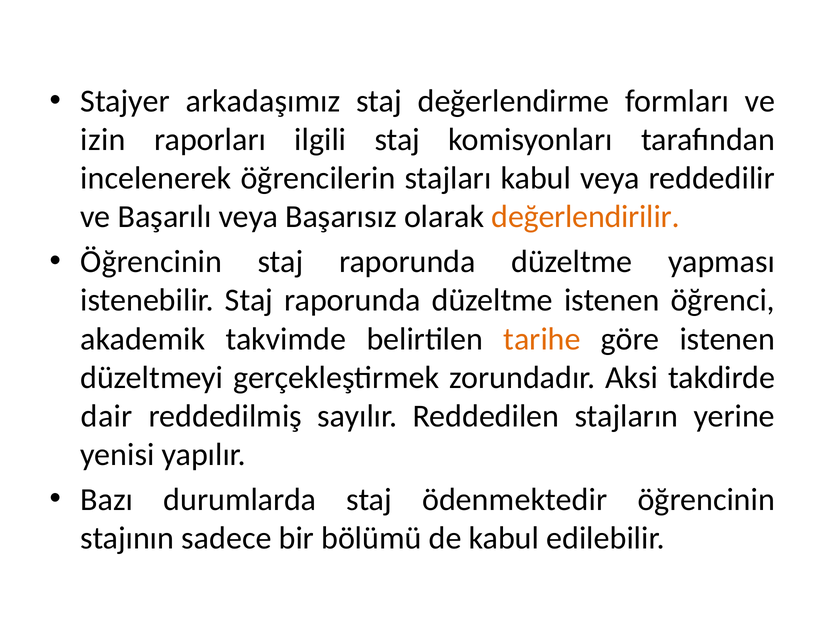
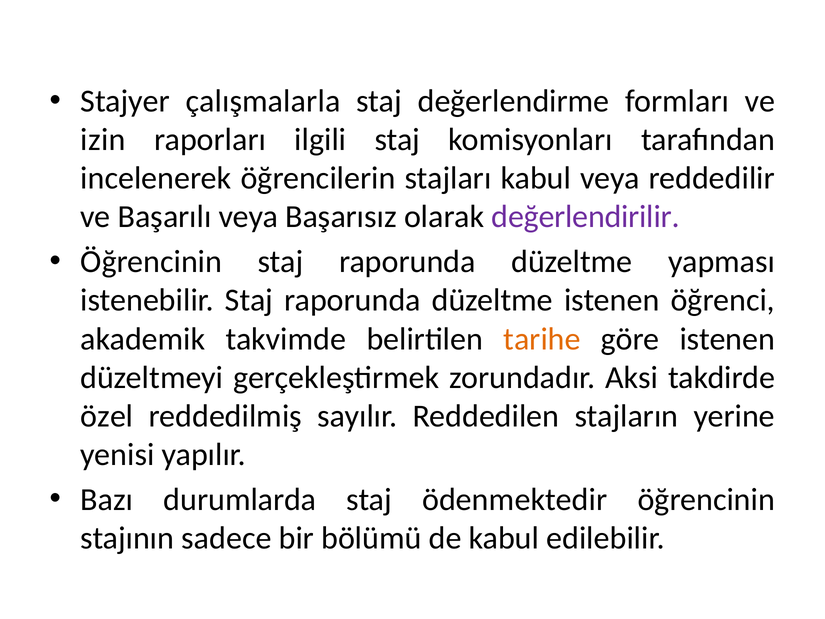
arkadaşımız: arkadaşımız -> çalışmalarla (263, 101)
değerlendirilir colour: orange -> purple (586, 217)
dair: dair -> özel (107, 416)
